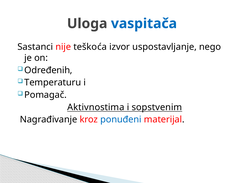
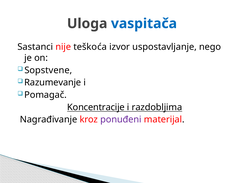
Određenih: Određenih -> Sopstvene (48, 70)
Temperaturu: Temperaturu -> Razumevanje (53, 83)
Aktivnostima: Aktivnostima -> Koncentracije (96, 107)
sopstvenim: sopstvenim -> razdobljima (157, 107)
ponuđeni colour: blue -> purple (121, 120)
